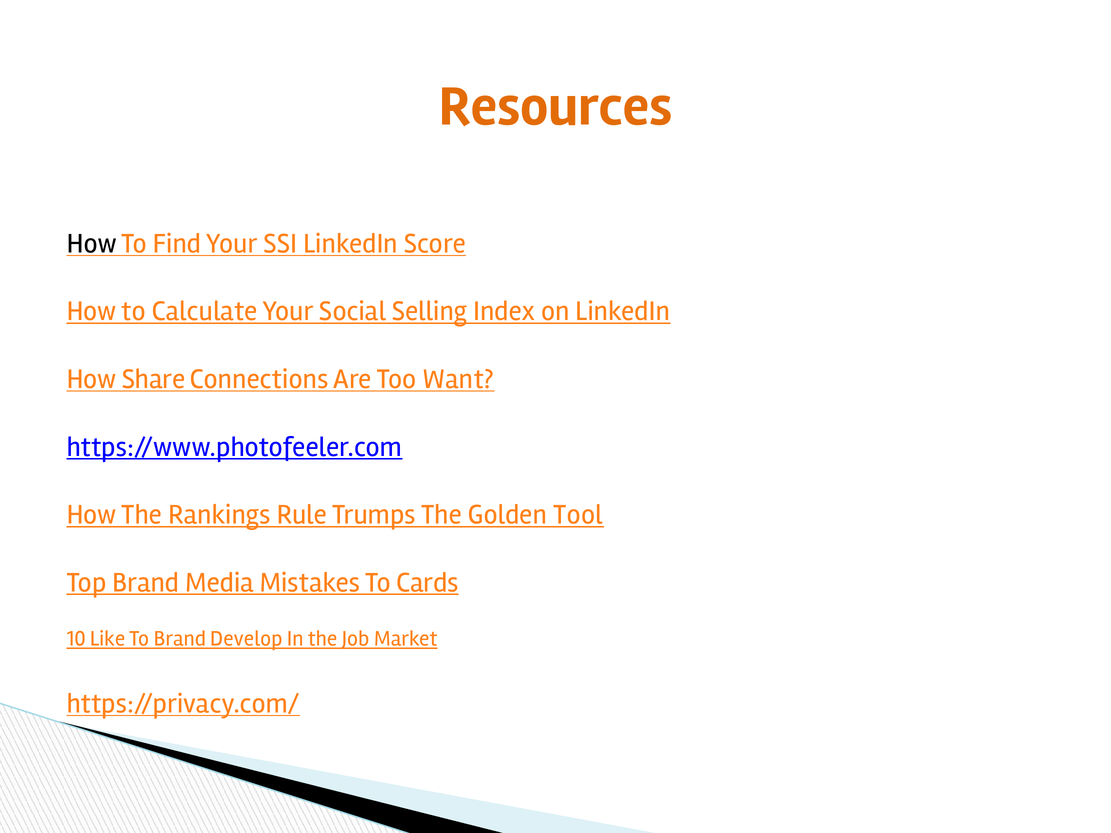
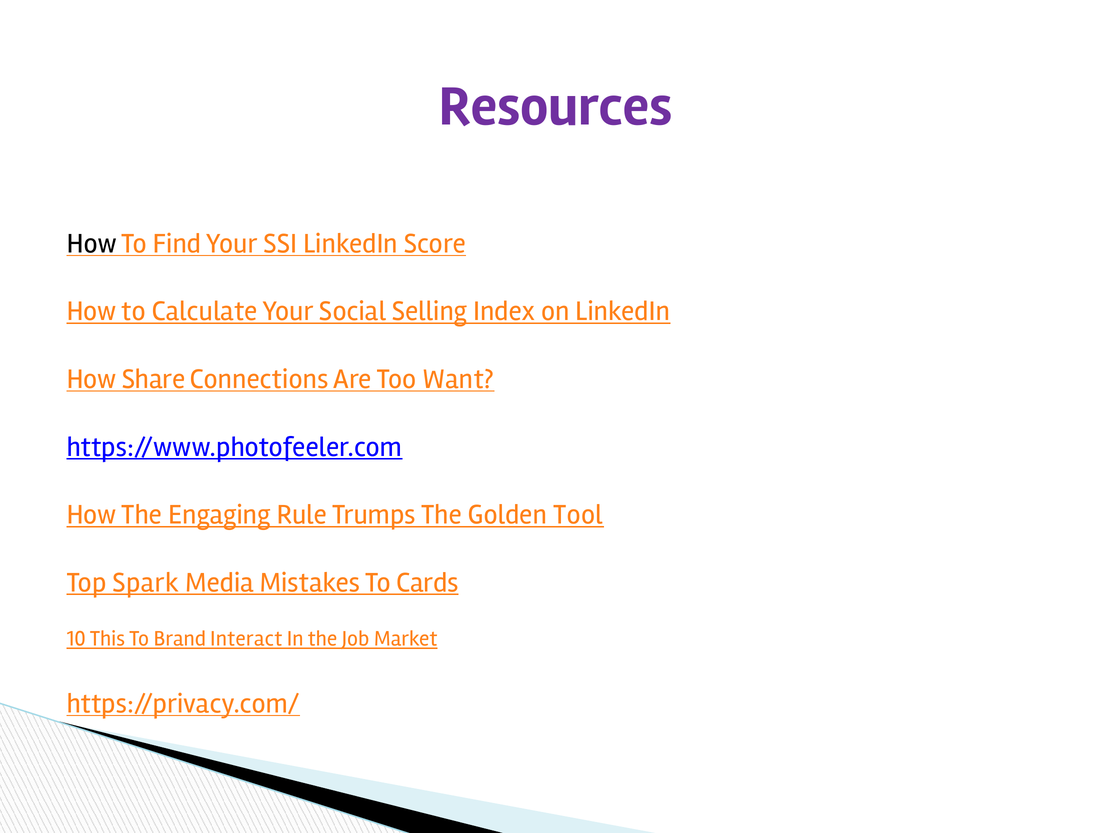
Resources colour: orange -> purple (556, 107)
Rankings: Rankings -> Engaging (219, 515)
Top Brand: Brand -> Spark (146, 583)
Like: Like -> This (107, 639)
Develop: Develop -> Interact (246, 639)
